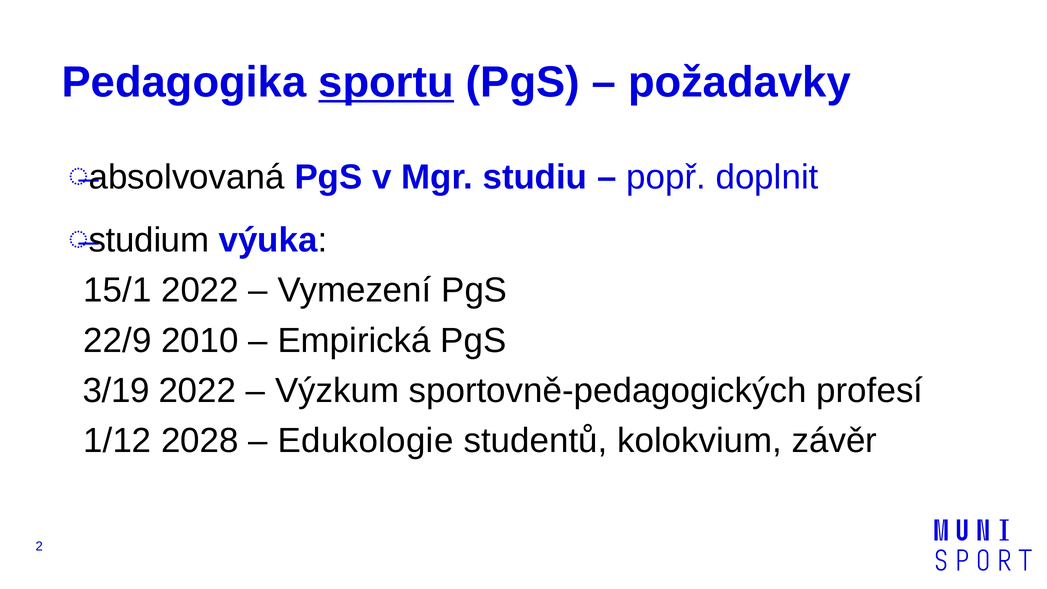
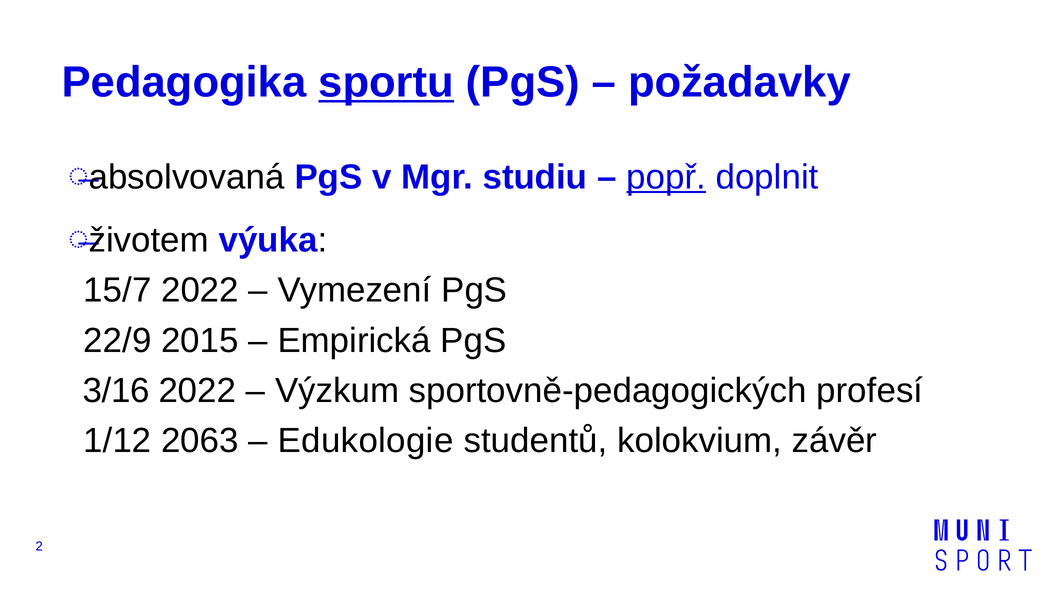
popř underline: none -> present (666, 177)
studium: studium -> životem (149, 240)
15/1: 15/1 -> 15/7 (117, 290)
2010: 2010 -> 2015 (200, 341)
3/19: 3/19 -> 3/16 (116, 391)
2028: 2028 -> 2063 (200, 441)
